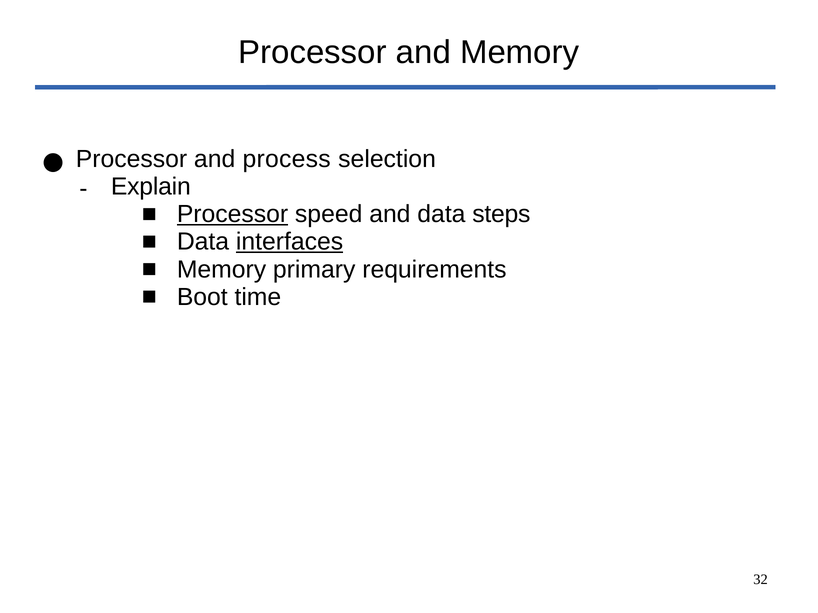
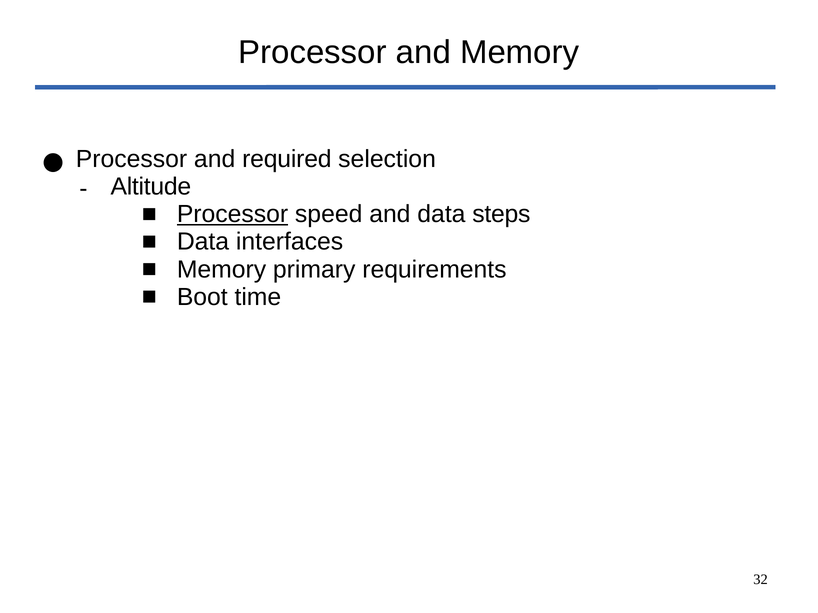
process: process -> required (287, 159)
Explain: Explain -> Altitude (151, 187)
interfaces underline: present -> none (290, 242)
